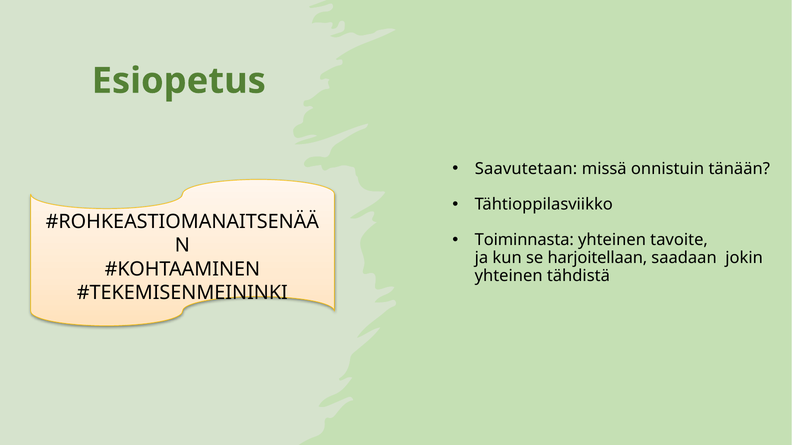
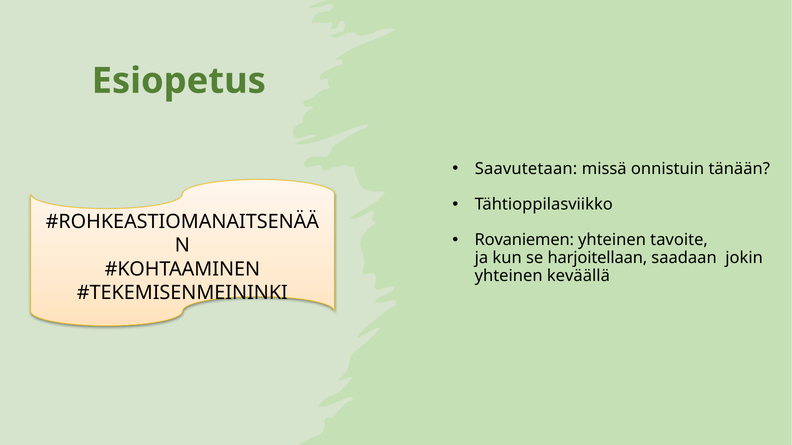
Toiminnasta: Toiminnasta -> Rovaniemen (524, 240)
tähdistä: tähdistä -> keväällä (578, 276)
